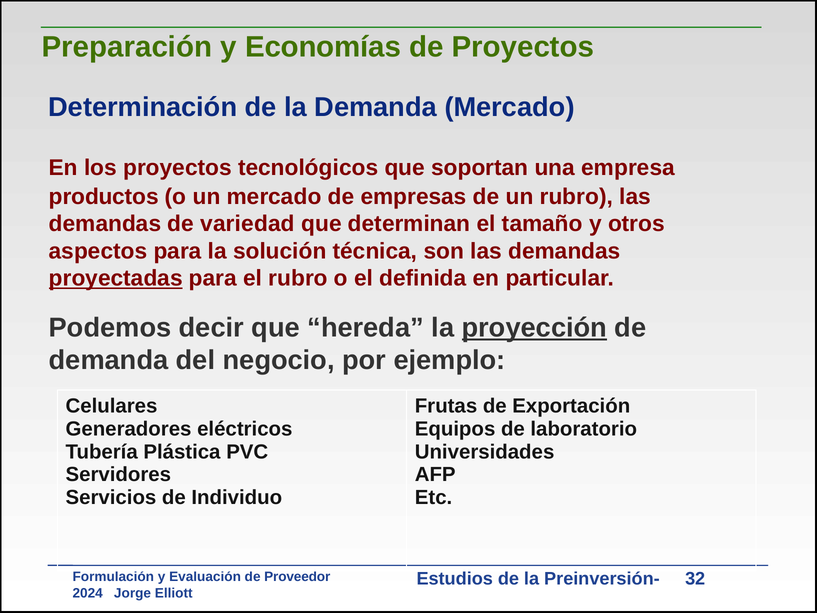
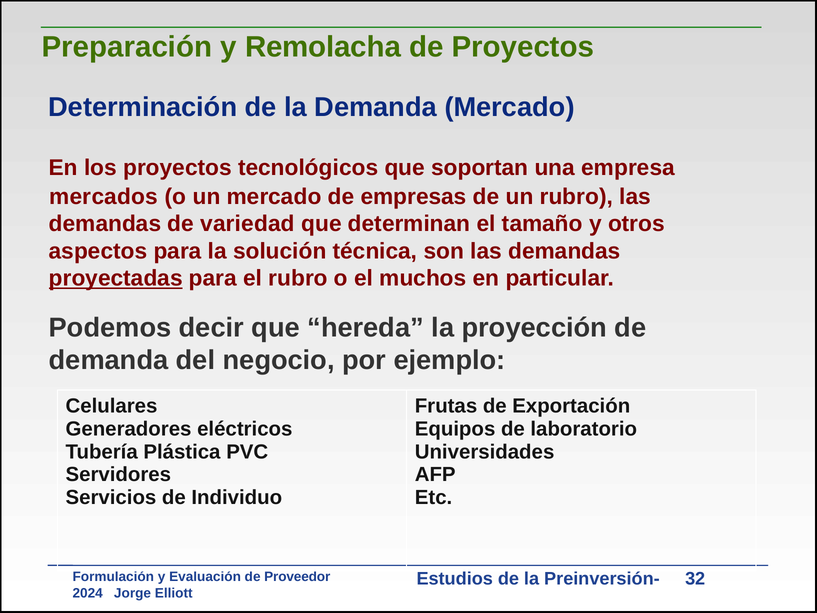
Economías: Economías -> Remolacha (323, 47)
productos: productos -> mercados (104, 197)
definida: definida -> muchos (423, 278)
proyección underline: present -> none (534, 328)
